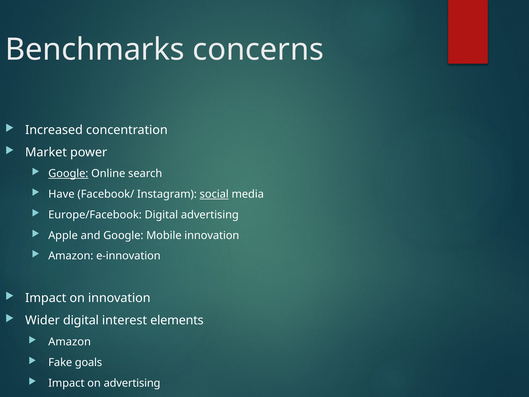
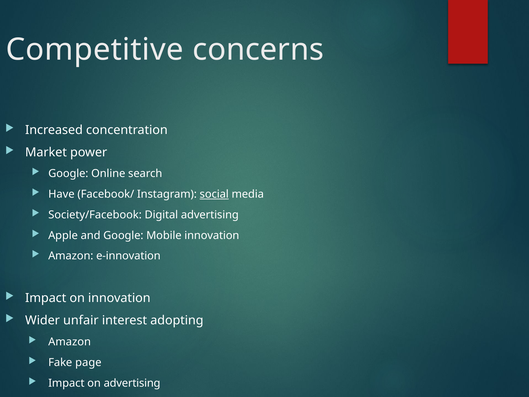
Benchmarks: Benchmarks -> Competitive (95, 50)
Google underline: present -> none (68, 173)
Europe/Facebook: Europe/Facebook -> Society/Facebook (95, 215)
Wider digital: digital -> unfair (81, 320)
elements: elements -> adopting (177, 320)
goals: goals -> page (88, 362)
